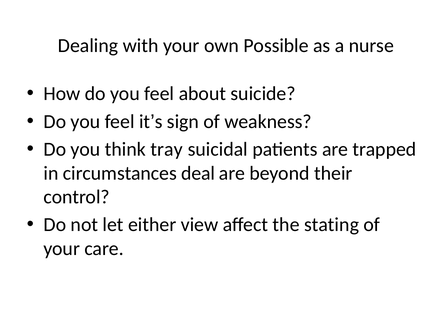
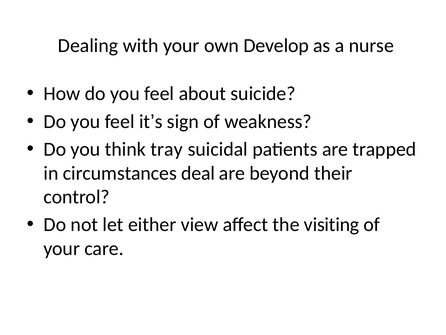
Possible: Possible -> Develop (276, 46)
stating: stating -> visiting (332, 224)
